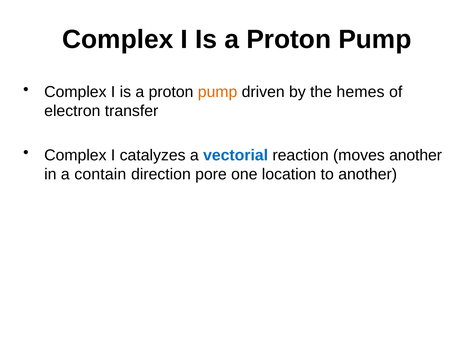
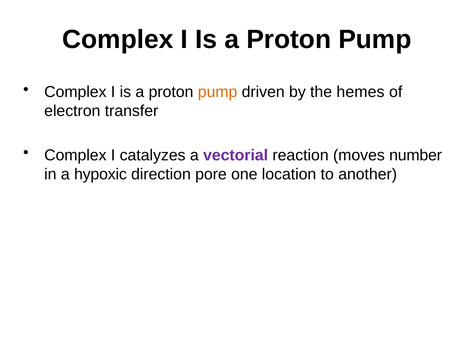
vectorial colour: blue -> purple (236, 155)
moves another: another -> number (416, 155)
contain: contain -> hypoxic (100, 174)
